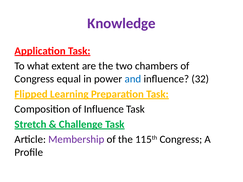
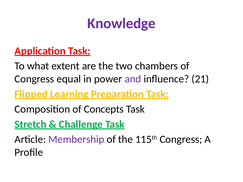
and colour: blue -> purple (133, 79)
32: 32 -> 21 (200, 79)
of Influence: Influence -> Concepts (104, 109)
